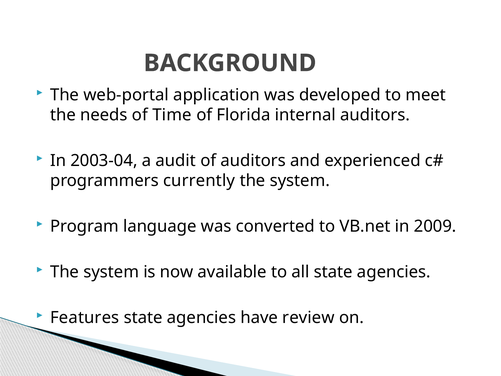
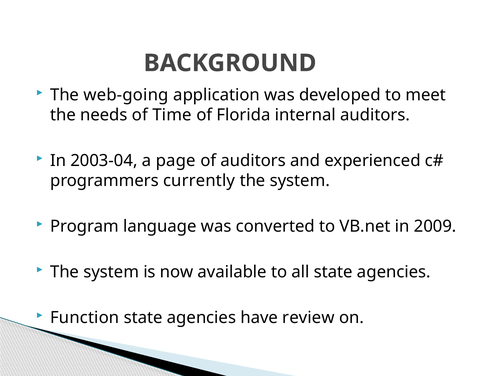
web-portal: web-portal -> web-going (126, 95)
audit: audit -> page (176, 161)
Features: Features -> Function (85, 317)
